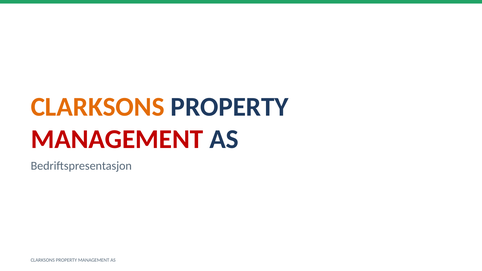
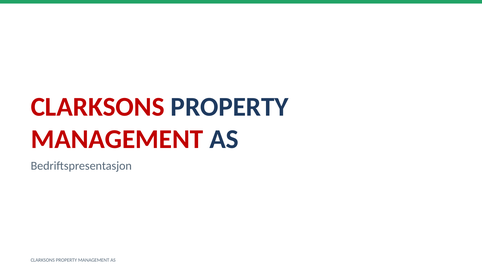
CLARKSONS colour: orange -> red (98, 107)
